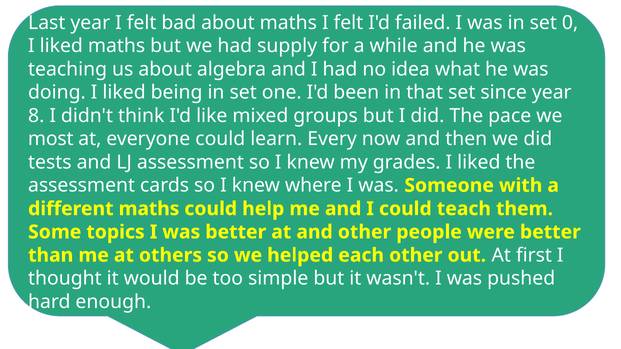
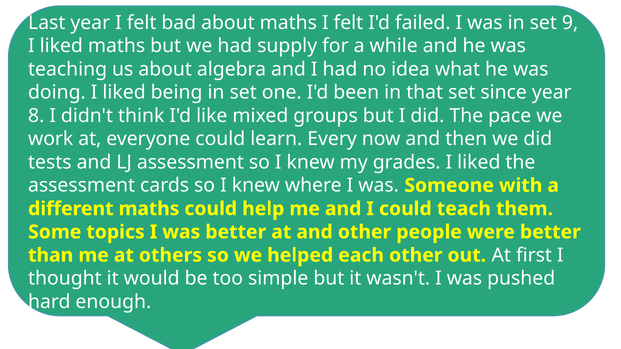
0: 0 -> 9 (570, 23)
most: most -> work (51, 139)
